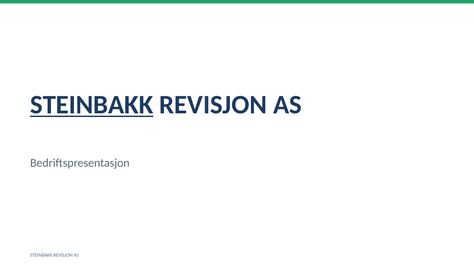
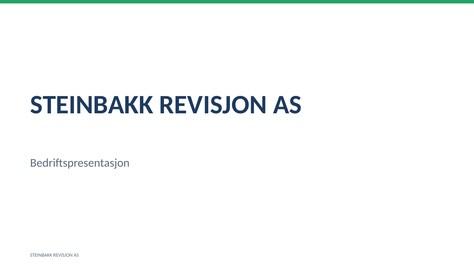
STEINBAKK underline: present -> none (92, 105)
